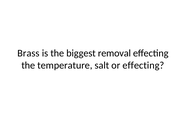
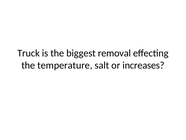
Brass: Brass -> Truck (29, 53)
or effecting: effecting -> increases (143, 65)
